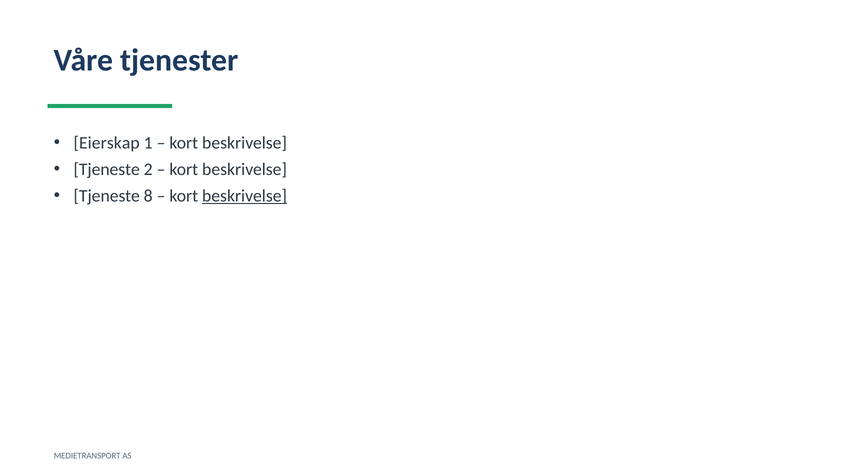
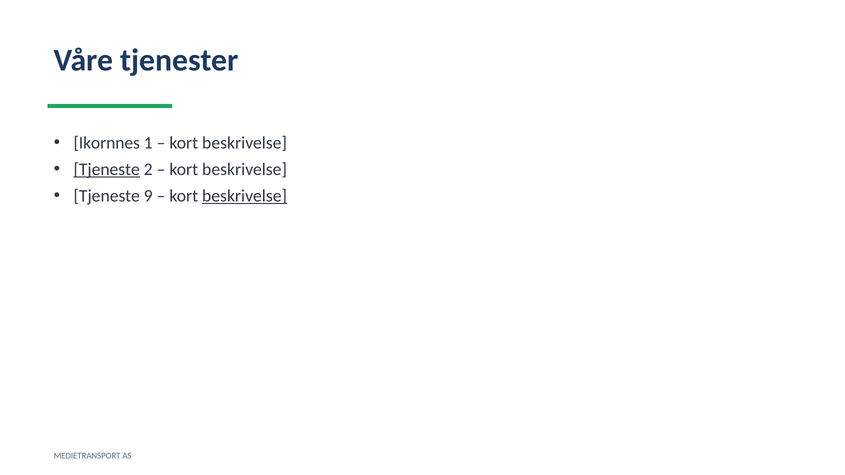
Eierskap: Eierskap -> Ikornnes (107, 143)
Tjeneste underline: none -> present (107, 170)
8: 8 -> 9 (148, 196)
